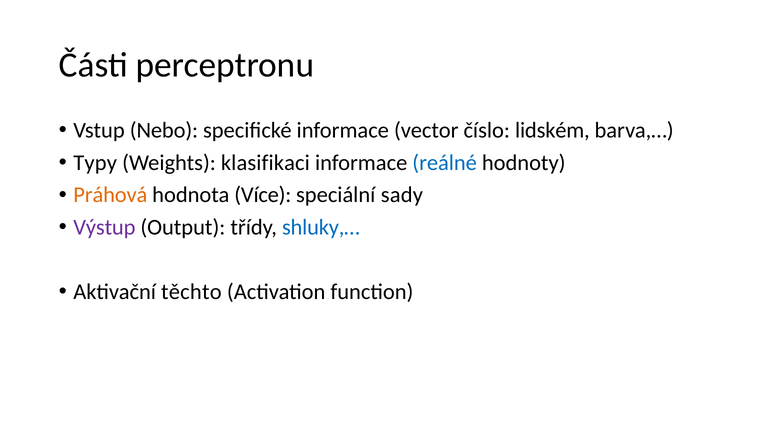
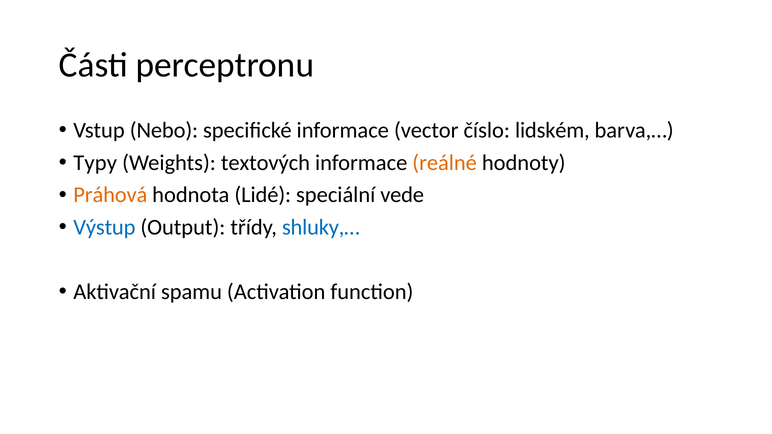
klasifikaci: klasifikaci -> textových (265, 163)
reálné colour: blue -> orange (445, 163)
Více: Více -> Lidé (263, 195)
sady: sady -> vede (402, 195)
Výstup colour: purple -> blue (104, 227)
těchto: těchto -> spamu (191, 292)
